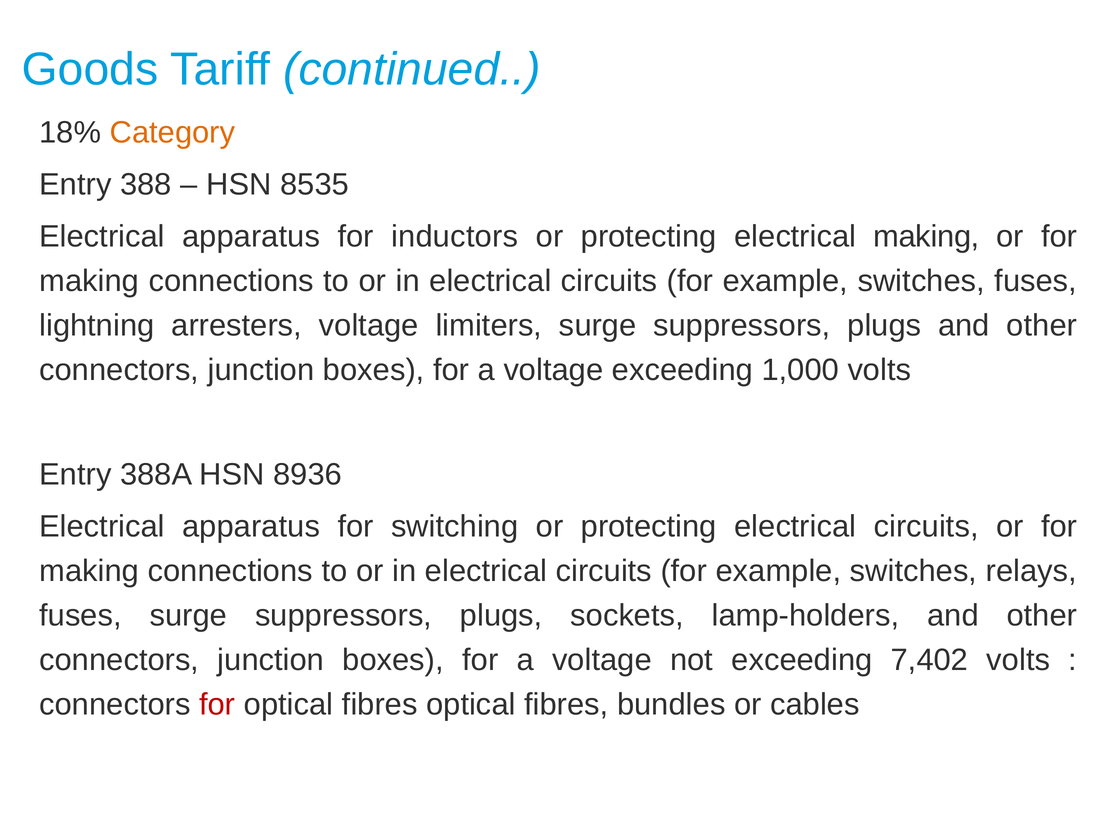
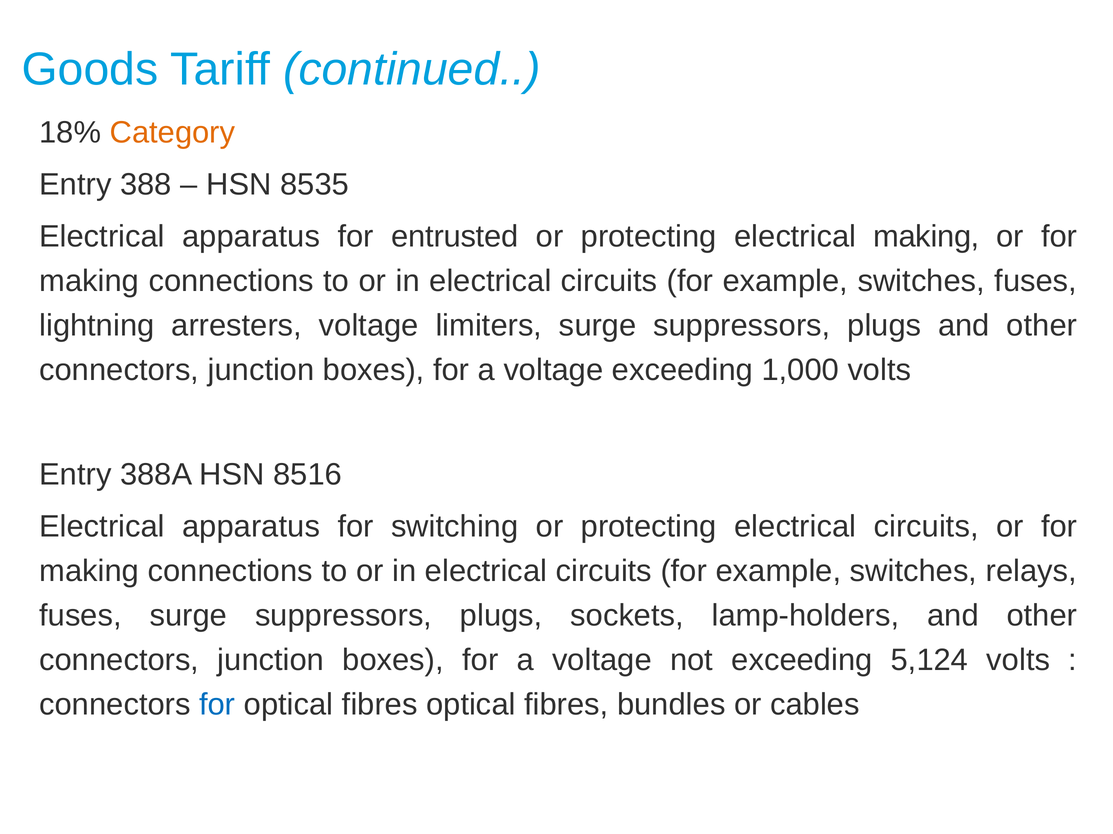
inductors: inductors -> entrusted (455, 237)
8936: 8936 -> 8516 (308, 475)
7,402: 7,402 -> 5,124 (929, 661)
for colour: red -> blue (217, 705)
